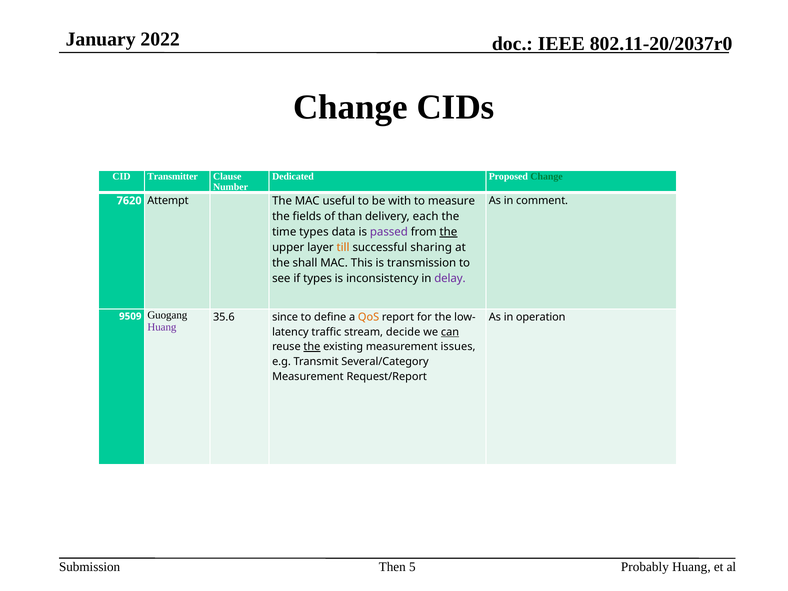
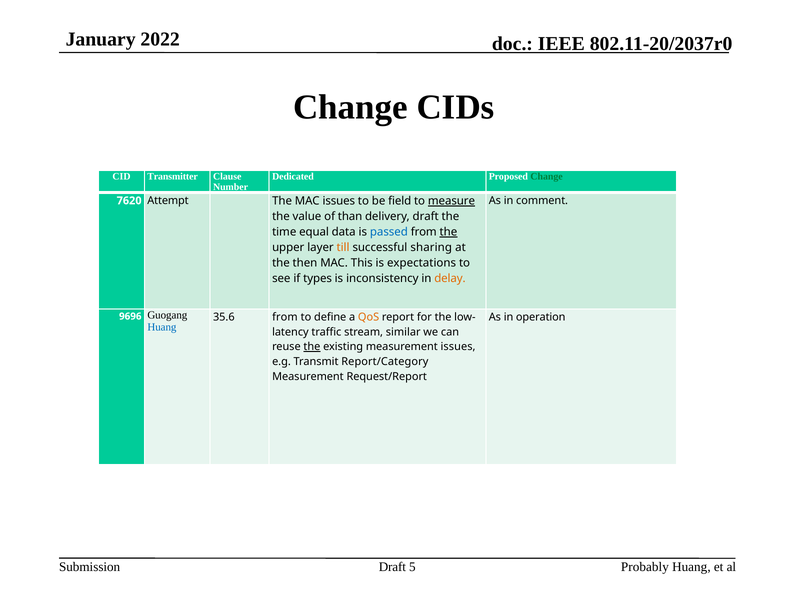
MAC useful: useful -> issues (339, 201)
with: with -> field (400, 201)
measure underline: none -> present (451, 201)
fields: fields -> value (307, 217)
delivery each: each -> draft (426, 217)
time types: types -> equal (314, 232)
passed colour: purple -> blue (389, 232)
shall: shall -> then (305, 263)
transmission: transmission -> expectations (422, 263)
delay colour: purple -> orange (450, 279)
35.6 since: since -> from (285, 317)
9509: 9509 -> 9696 (130, 316)
Huang colour: purple -> blue (162, 327)
decide: decide -> similar (403, 332)
can underline: present -> none (450, 332)
Several/Category: Several/Category -> Report/Category (385, 362)
Then: Then -> Draft (392, 567)
